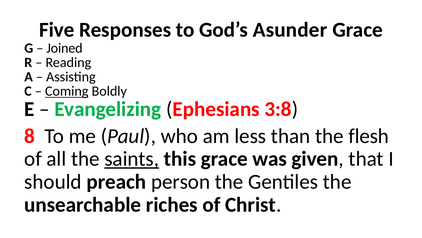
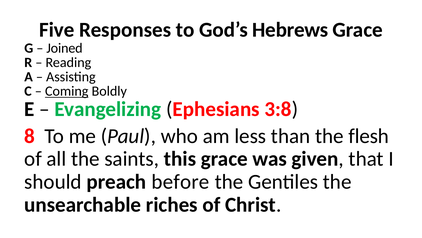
Asunder: Asunder -> Hebrews (290, 30)
saints underline: present -> none (132, 159)
person: person -> before (180, 181)
